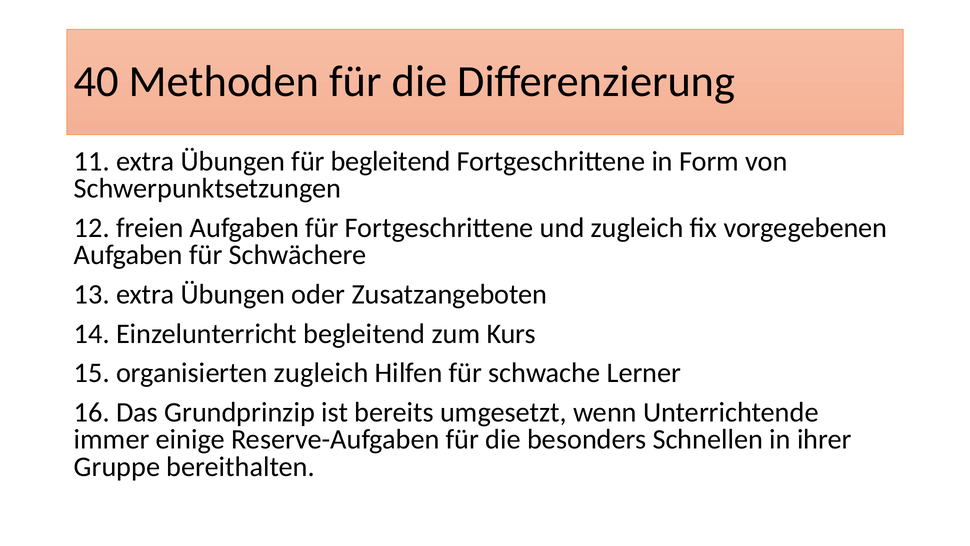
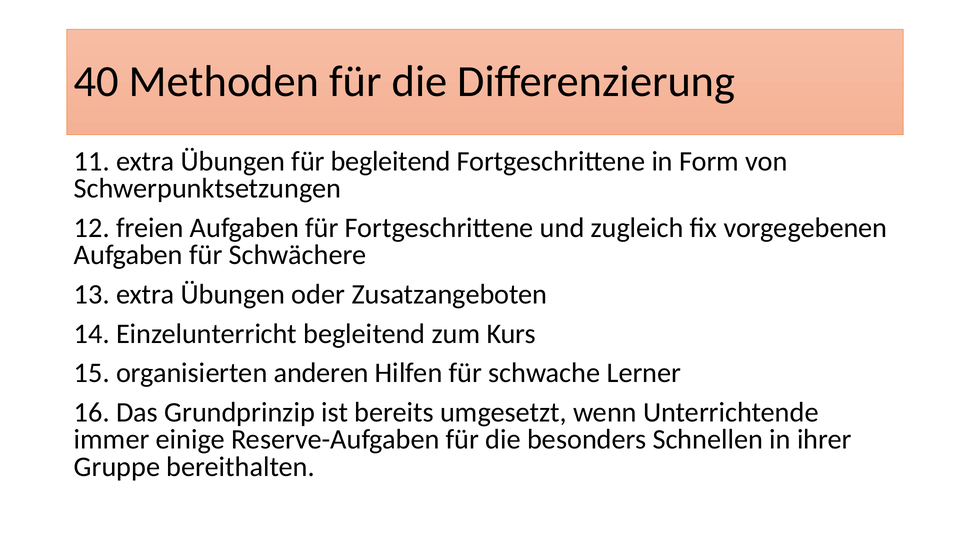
organisierten zugleich: zugleich -> anderen (321, 373)
